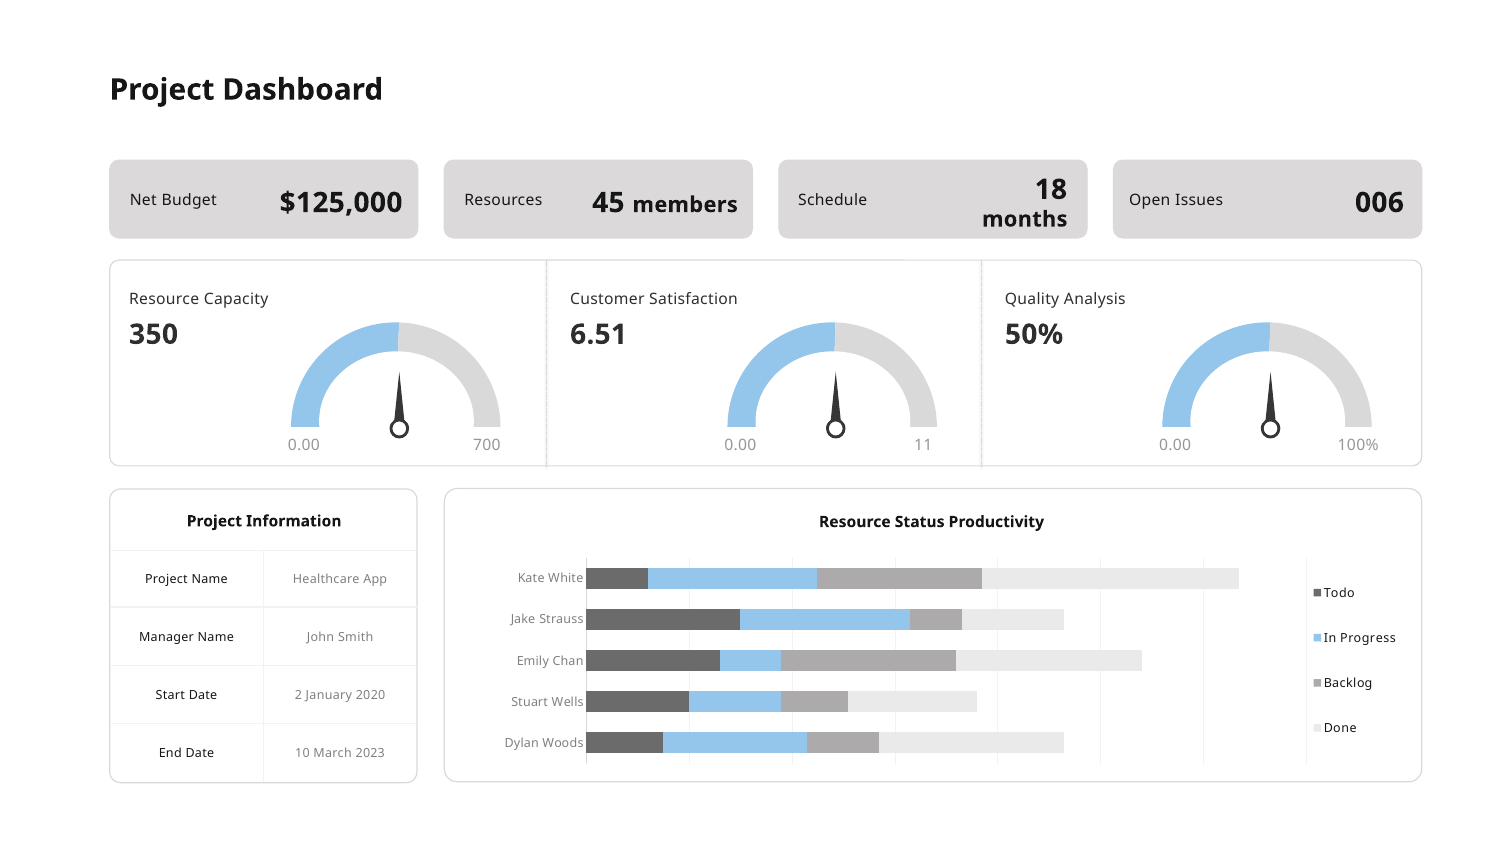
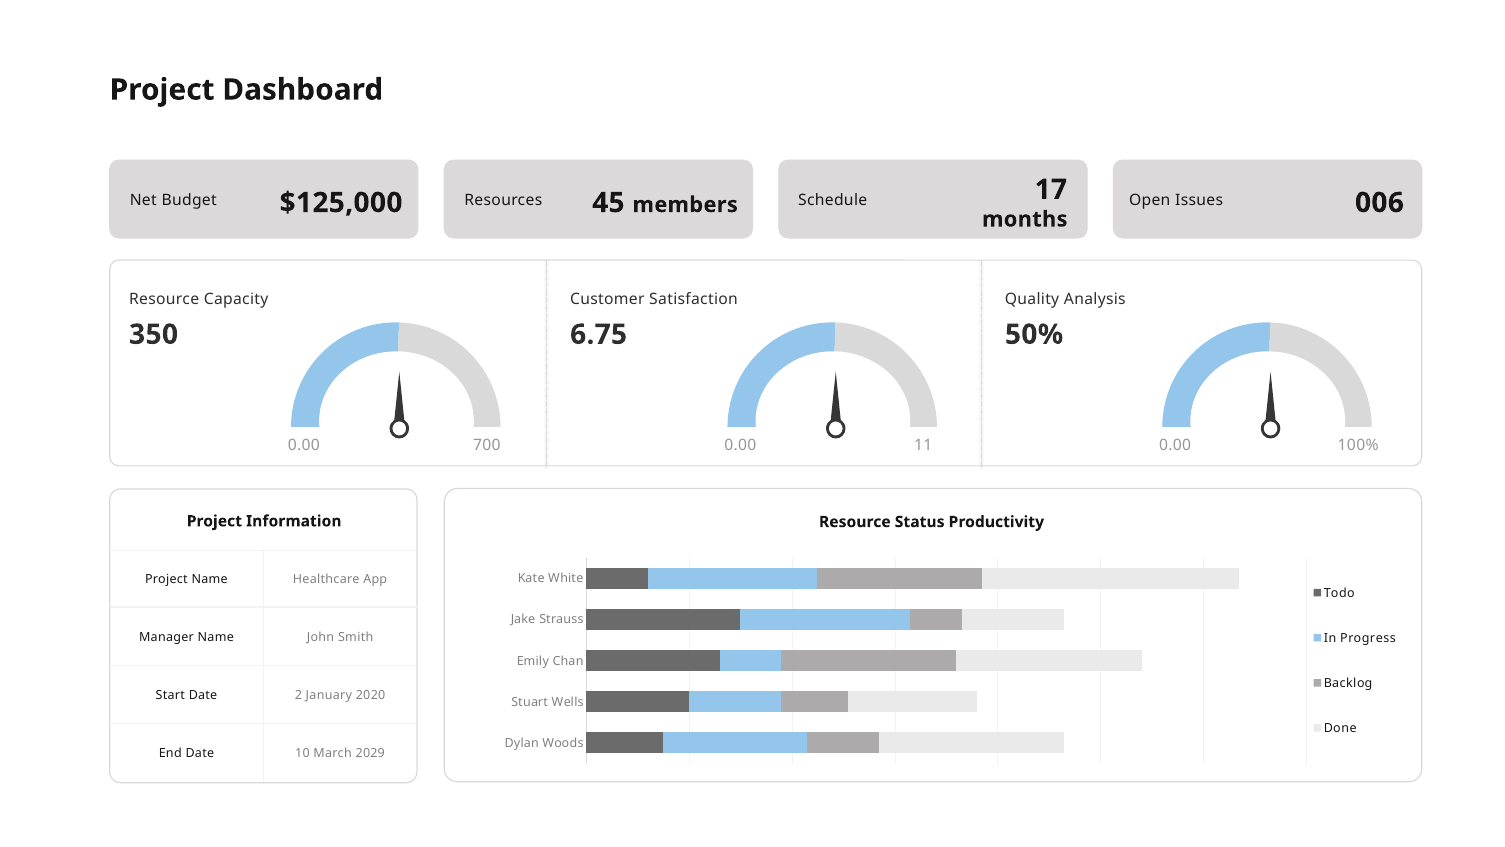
18: 18 -> 17 (1051, 189)
6.51: 6.51 -> 6.75 (599, 334)
2023: 2023 -> 2029 (370, 753)
